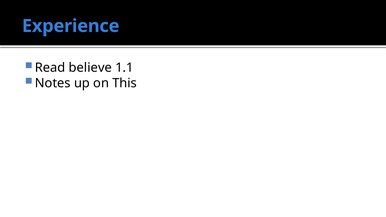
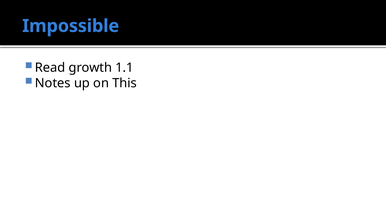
Experience: Experience -> Impossible (71, 26)
believe: believe -> growth (90, 68)
